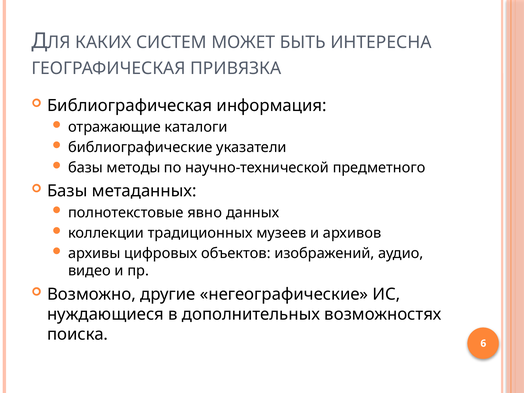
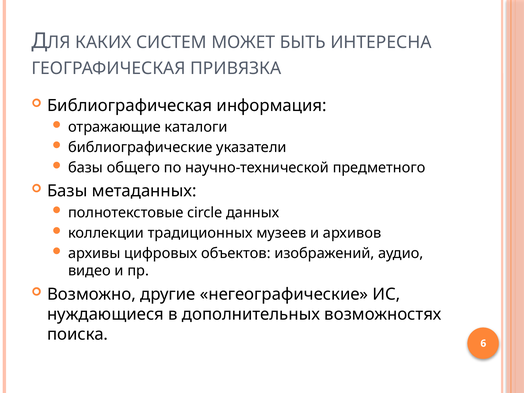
методы: методы -> общего (133, 168)
явно: явно -> circle (205, 213)
